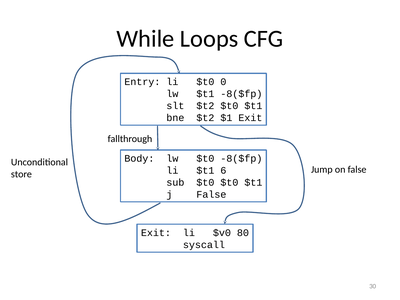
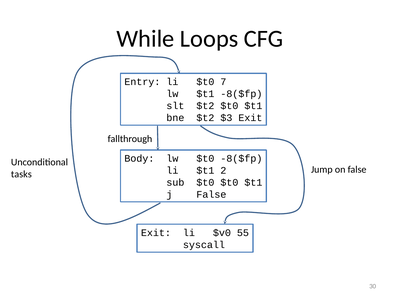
0: 0 -> 7 (223, 82)
$1: $1 -> $3 (226, 118)
6: 6 -> 2 (223, 171)
store: store -> tasks (21, 174)
80: 80 -> 55 (243, 233)
